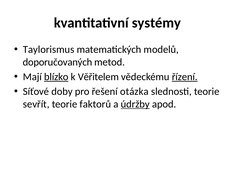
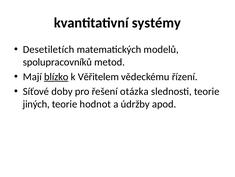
Taylorismus: Taylorismus -> Desetiletích (49, 49)
doporučovaných: doporučovaných -> spolupracovníků (57, 62)
řízení underline: present -> none (185, 76)
sevřít: sevřít -> jiných (36, 104)
faktorů: faktorů -> hodnot (95, 104)
údržby underline: present -> none (135, 104)
